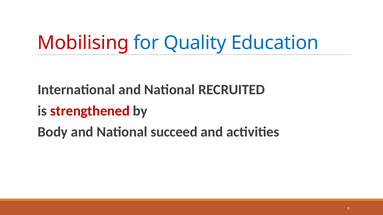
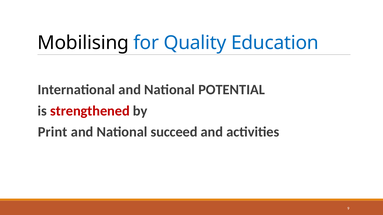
Mobilising colour: red -> black (83, 43)
RECRUITED: RECRUITED -> POTENTIAL (232, 90)
Body: Body -> Print (53, 132)
